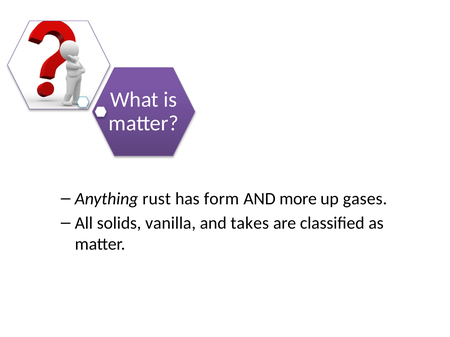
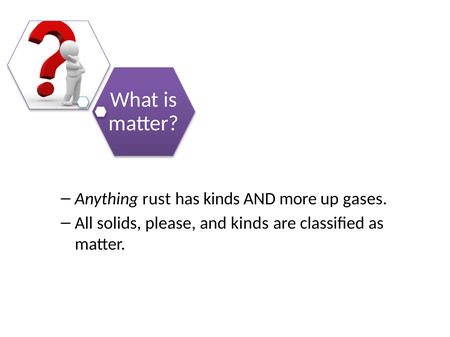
has form: form -> kinds (222, 199)
vanilla: vanilla -> please (171, 224)
and takes: takes -> kinds (250, 224)
